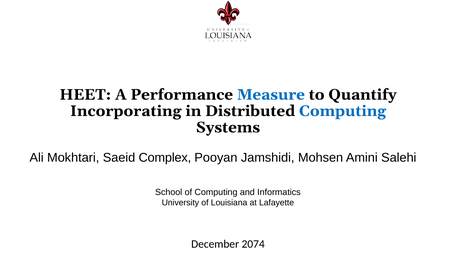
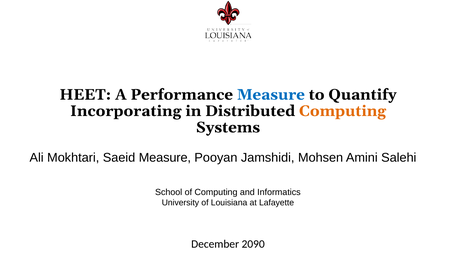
Computing colour: blue -> orange (343, 111)
Saeid Complex: Complex -> Measure (165, 158)
2074: 2074 -> 2090 (253, 245)
